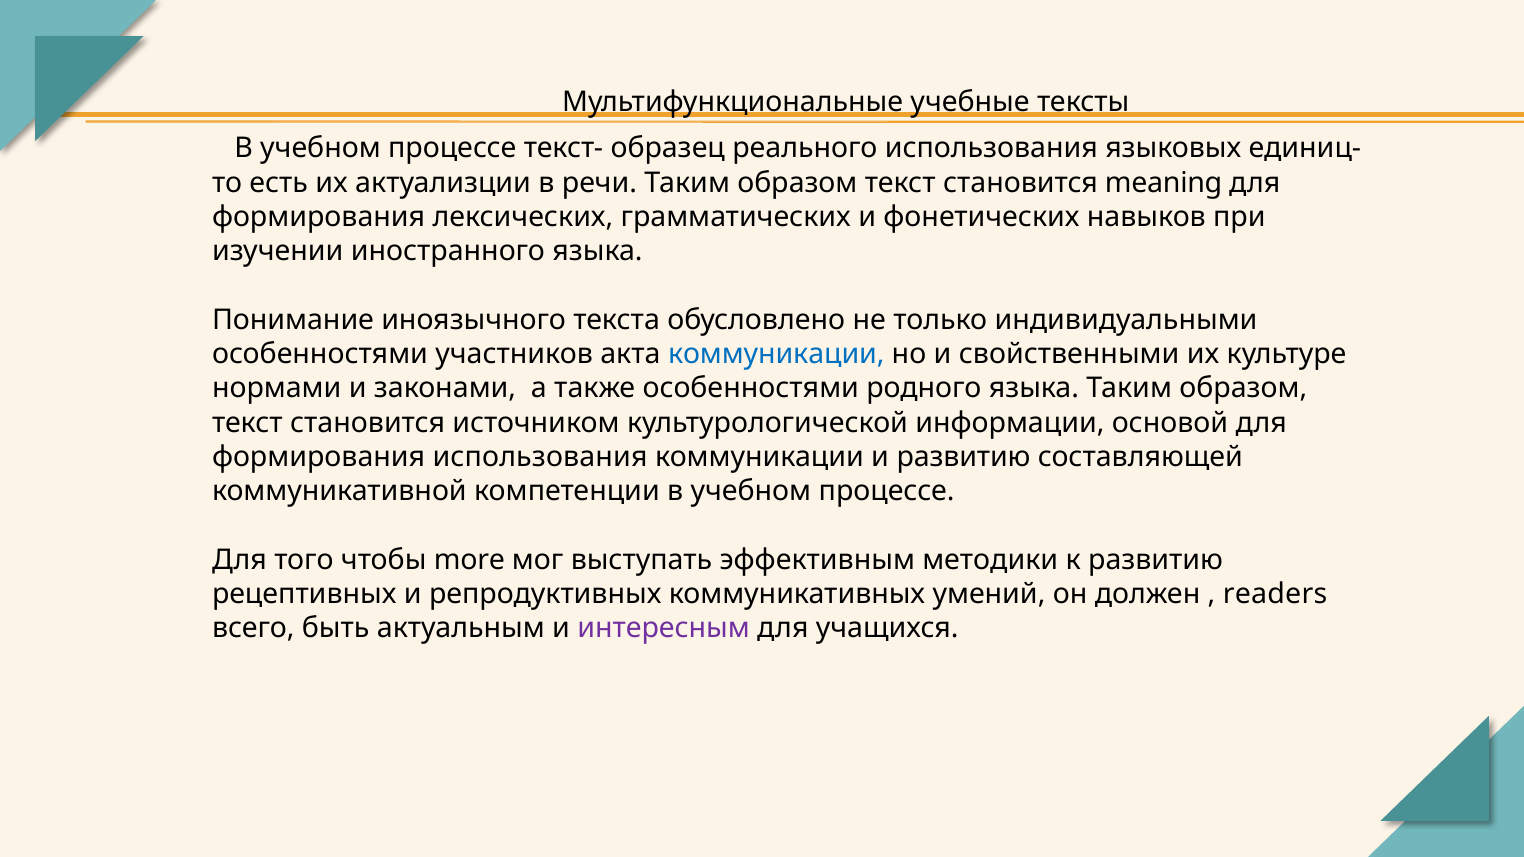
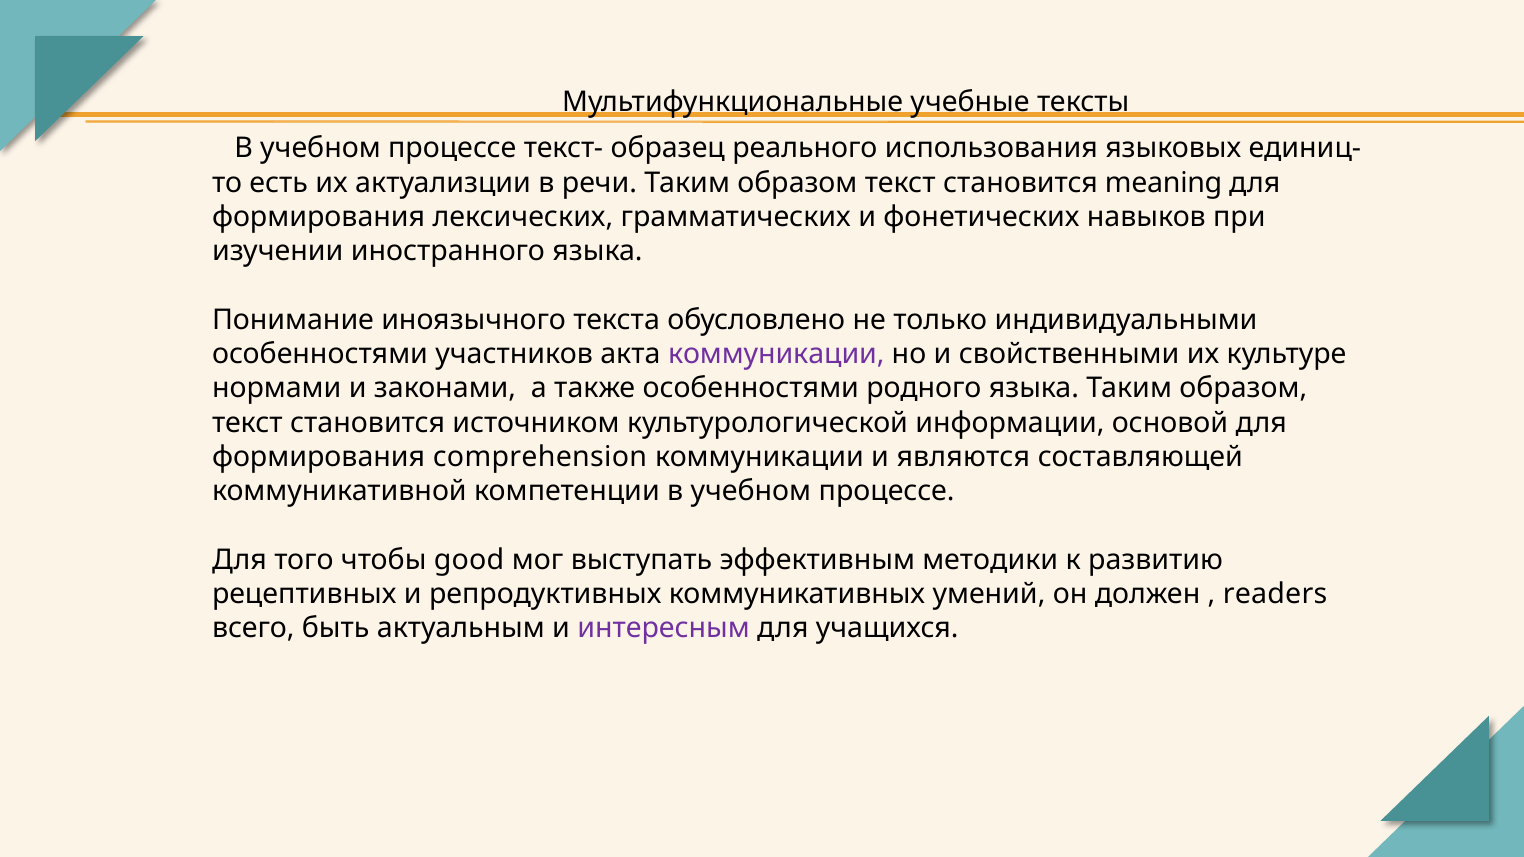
коммуникации colour: blue -> purple (776, 354)
формирования использования: использования -> comprehension (540, 457)
и развитию: развитию -> являются (963, 457)
more: more -> good (469, 560)
